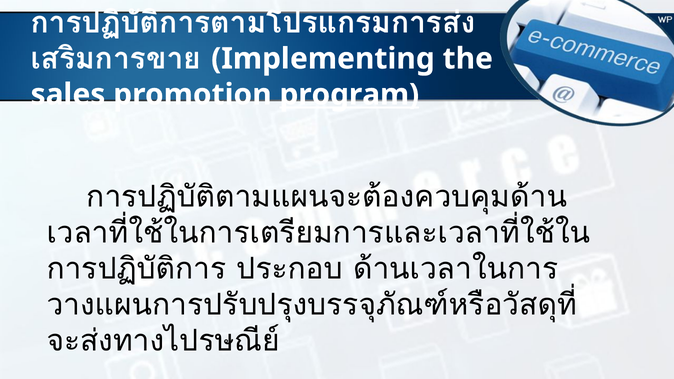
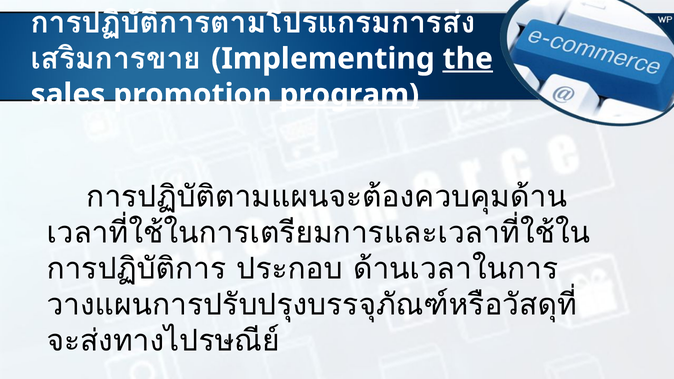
the underline: none -> present (468, 59)
